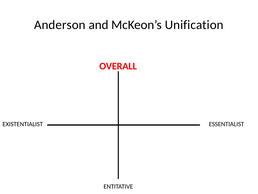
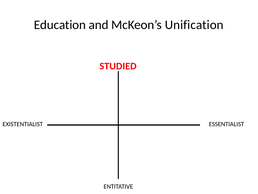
Anderson: Anderson -> Education (60, 25)
OVERALL: OVERALL -> STUDIED (118, 66)
